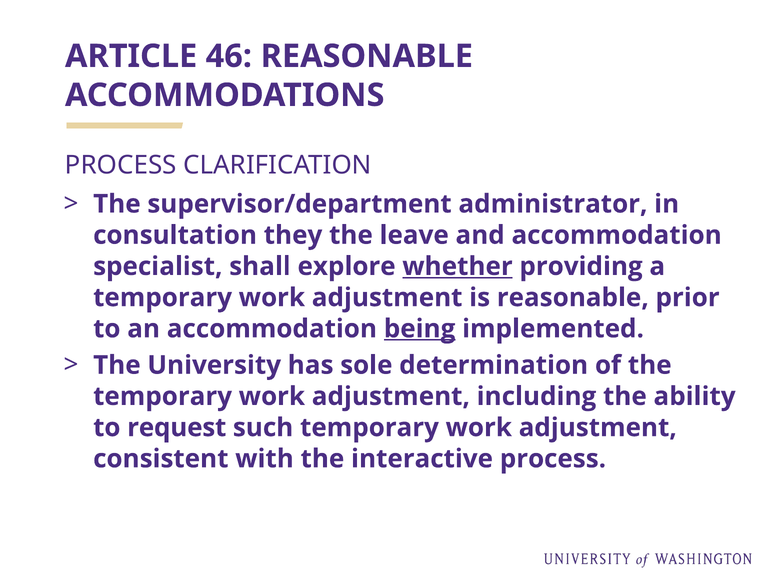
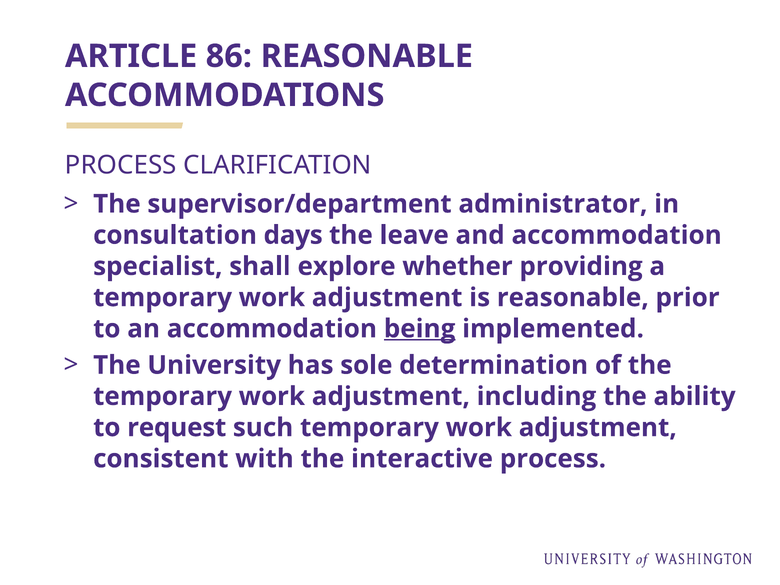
46: 46 -> 86 (229, 56)
they: they -> days (293, 235)
whether underline: present -> none (458, 266)
